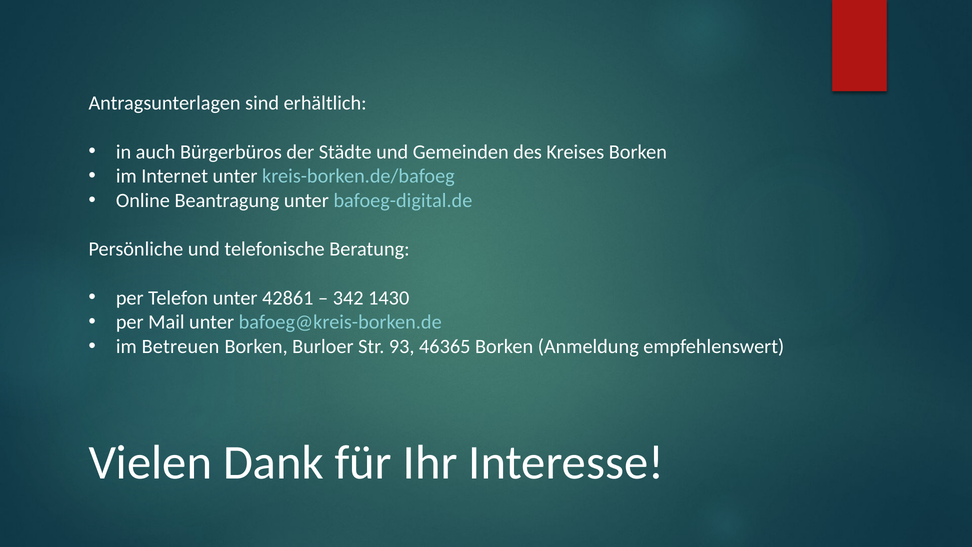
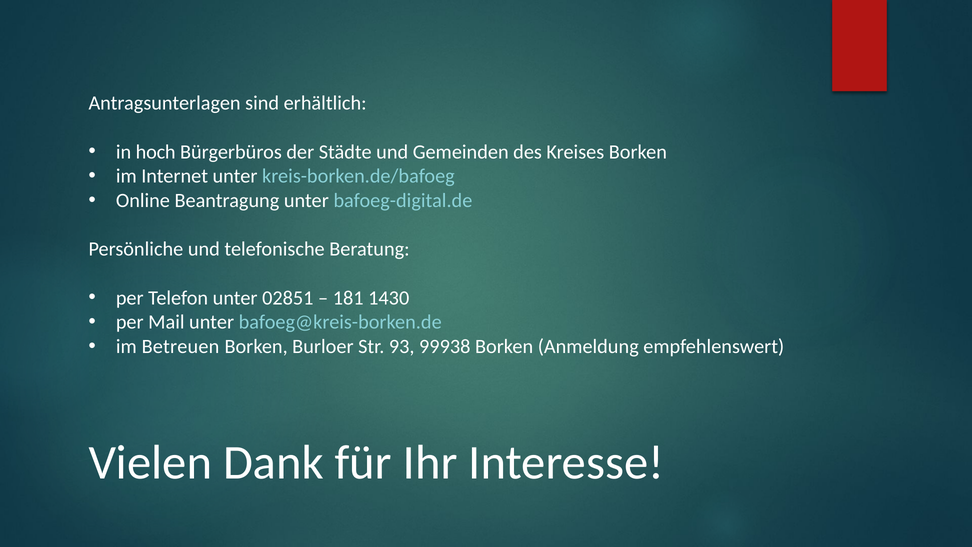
auch: auch -> hoch (156, 152)
42861: 42861 -> 02851 (288, 298)
342: 342 -> 181 (348, 298)
46365: 46365 -> 99938 (445, 346)
